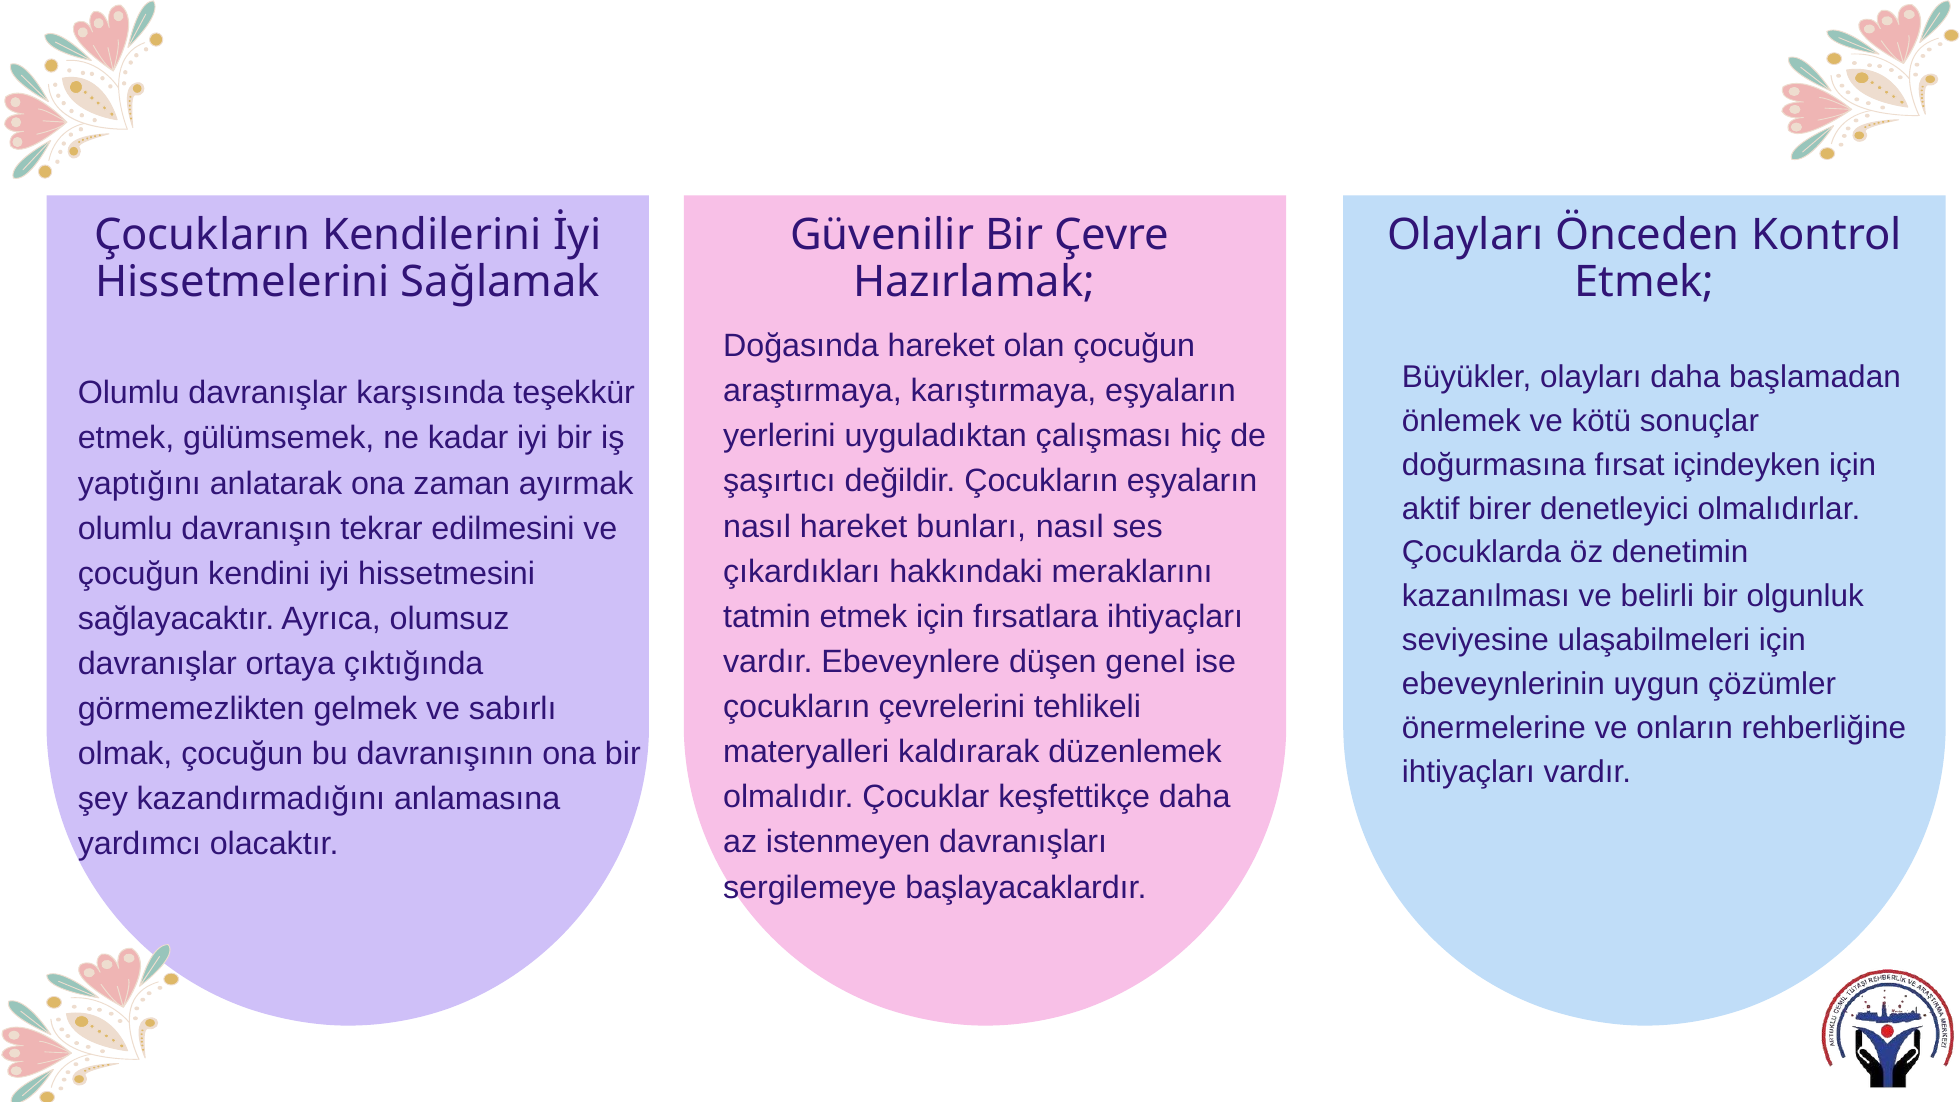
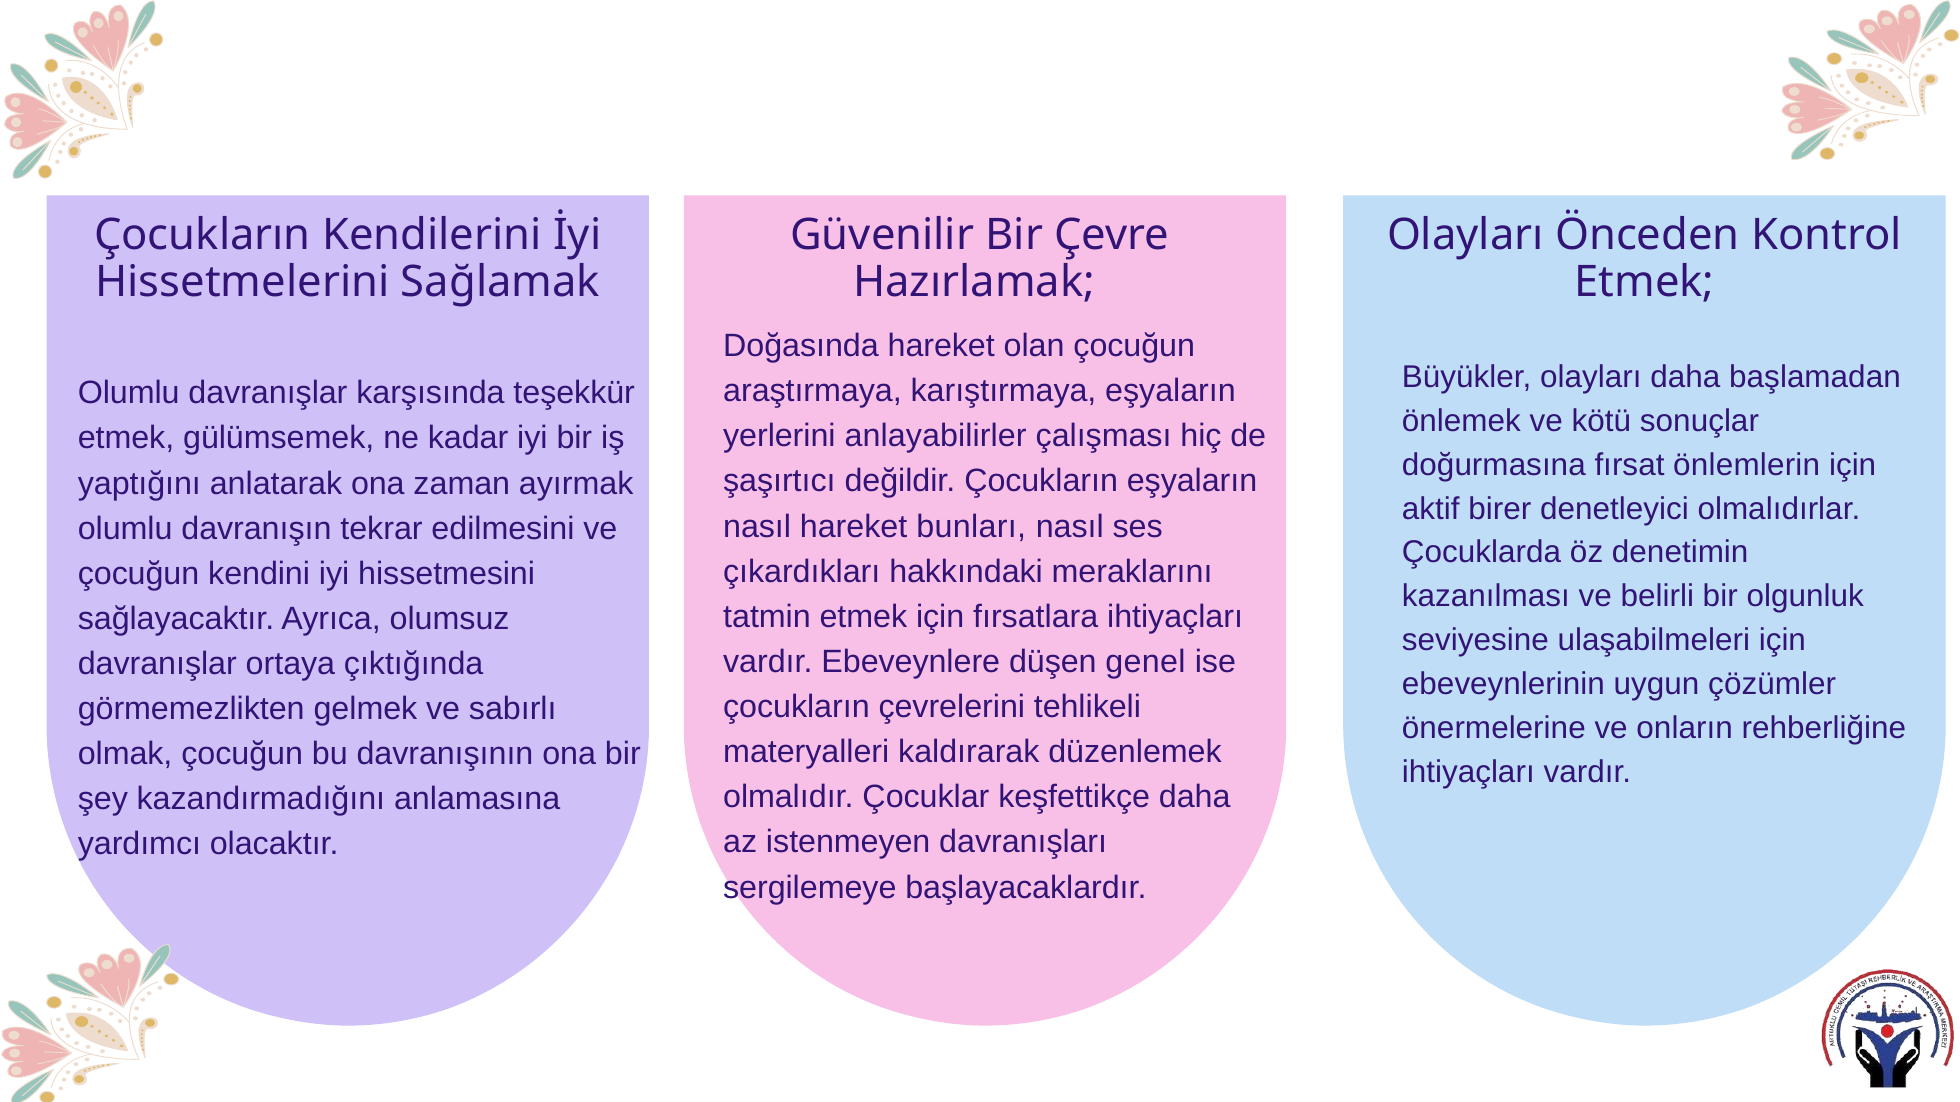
uyguladıktan: uyguladıktan -> anlayabilirler (936, 436)
içindeyken: içindeyken -> önlemlerin (1747, 465)
